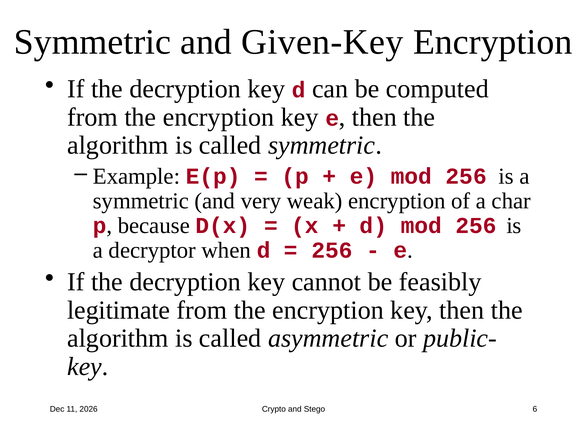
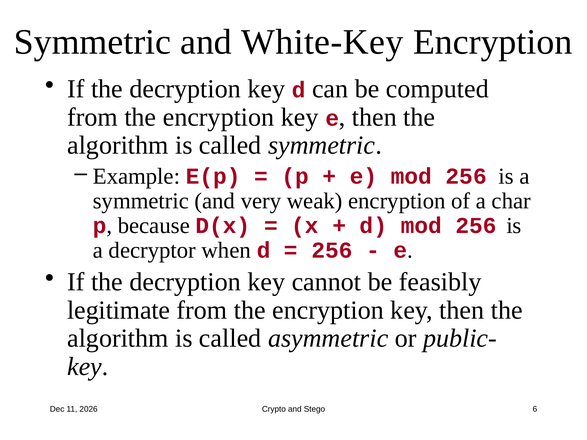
Given-Key: Given-Key -> White-Key (322, 42)
